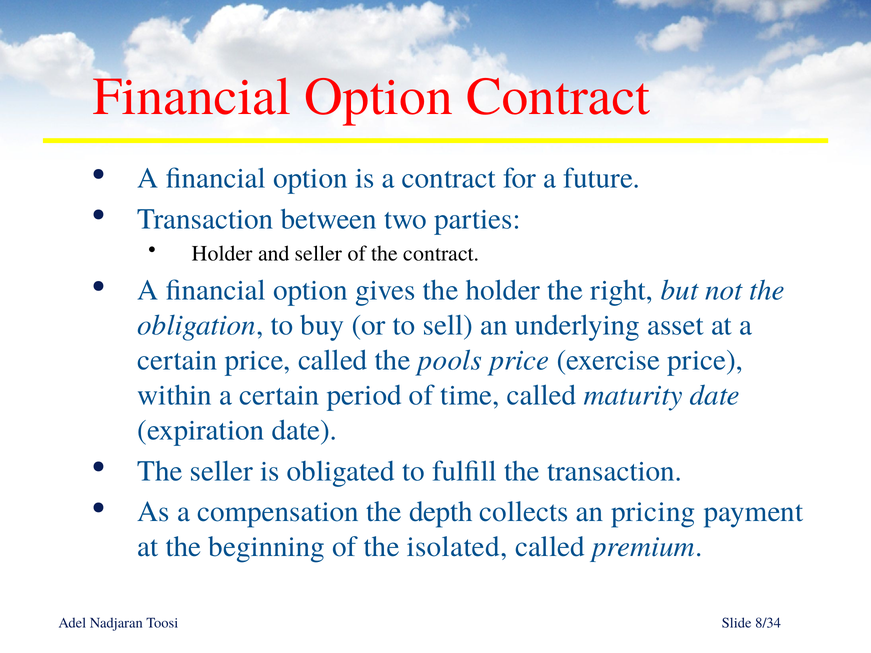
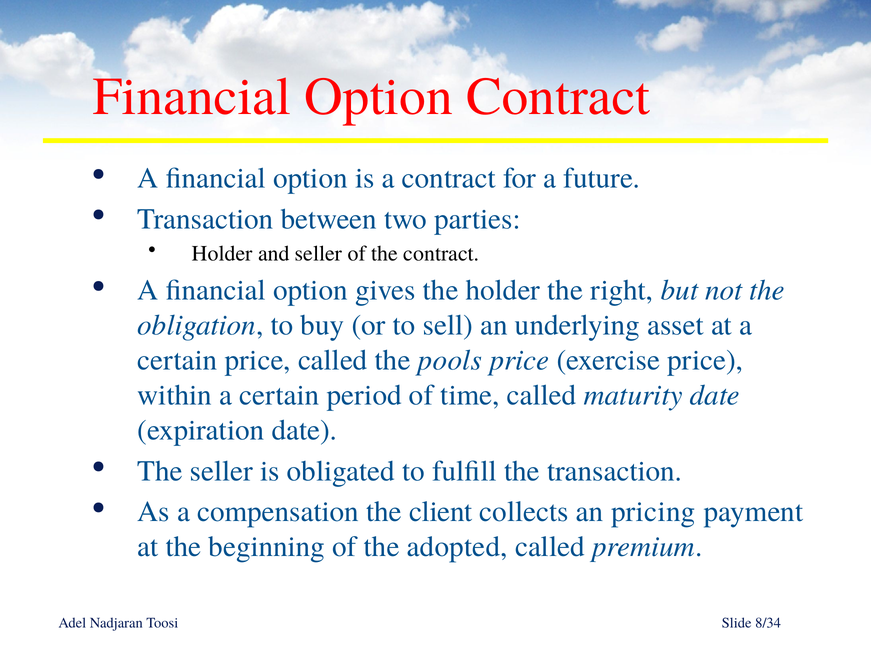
depth: depth -> client (441, 512)
isolated: isolated -> adopted (457, 547)
